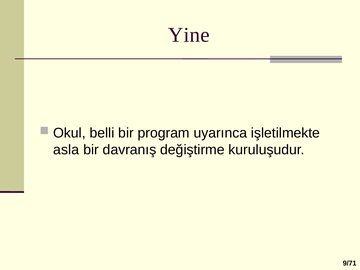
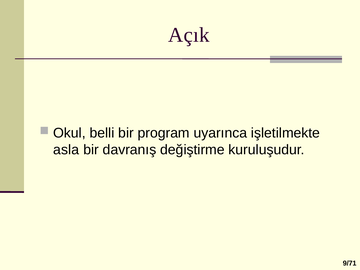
Yine: Yine -> Açık (189, 35)
